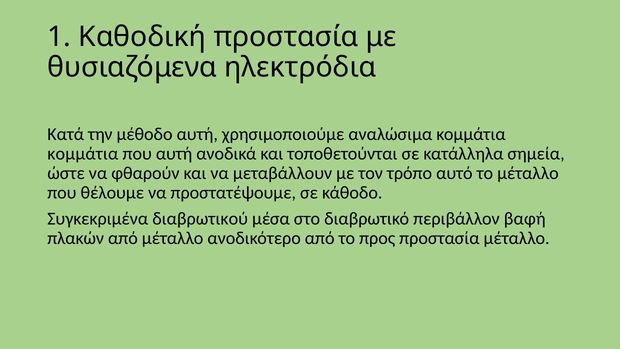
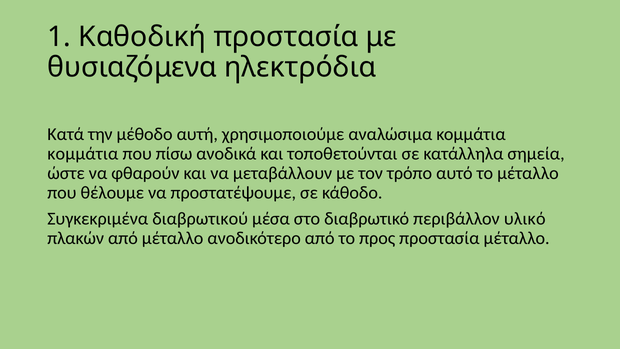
που αυτή: αυτή -> πίσω (174, 154)
βαφή: βαφή -> υλικό (525, 219)
